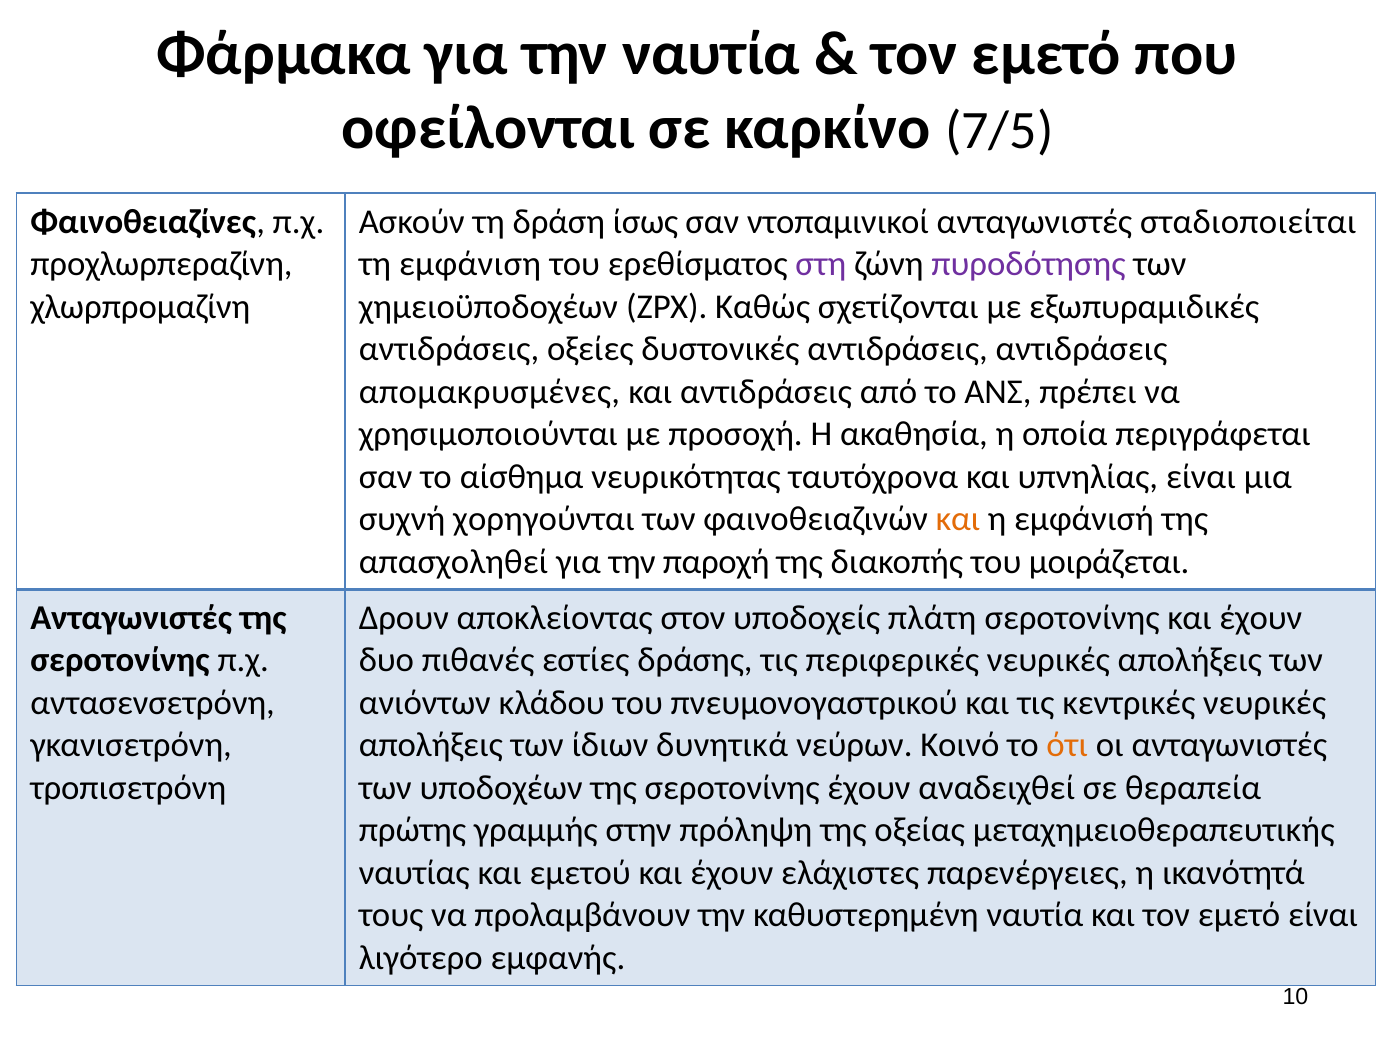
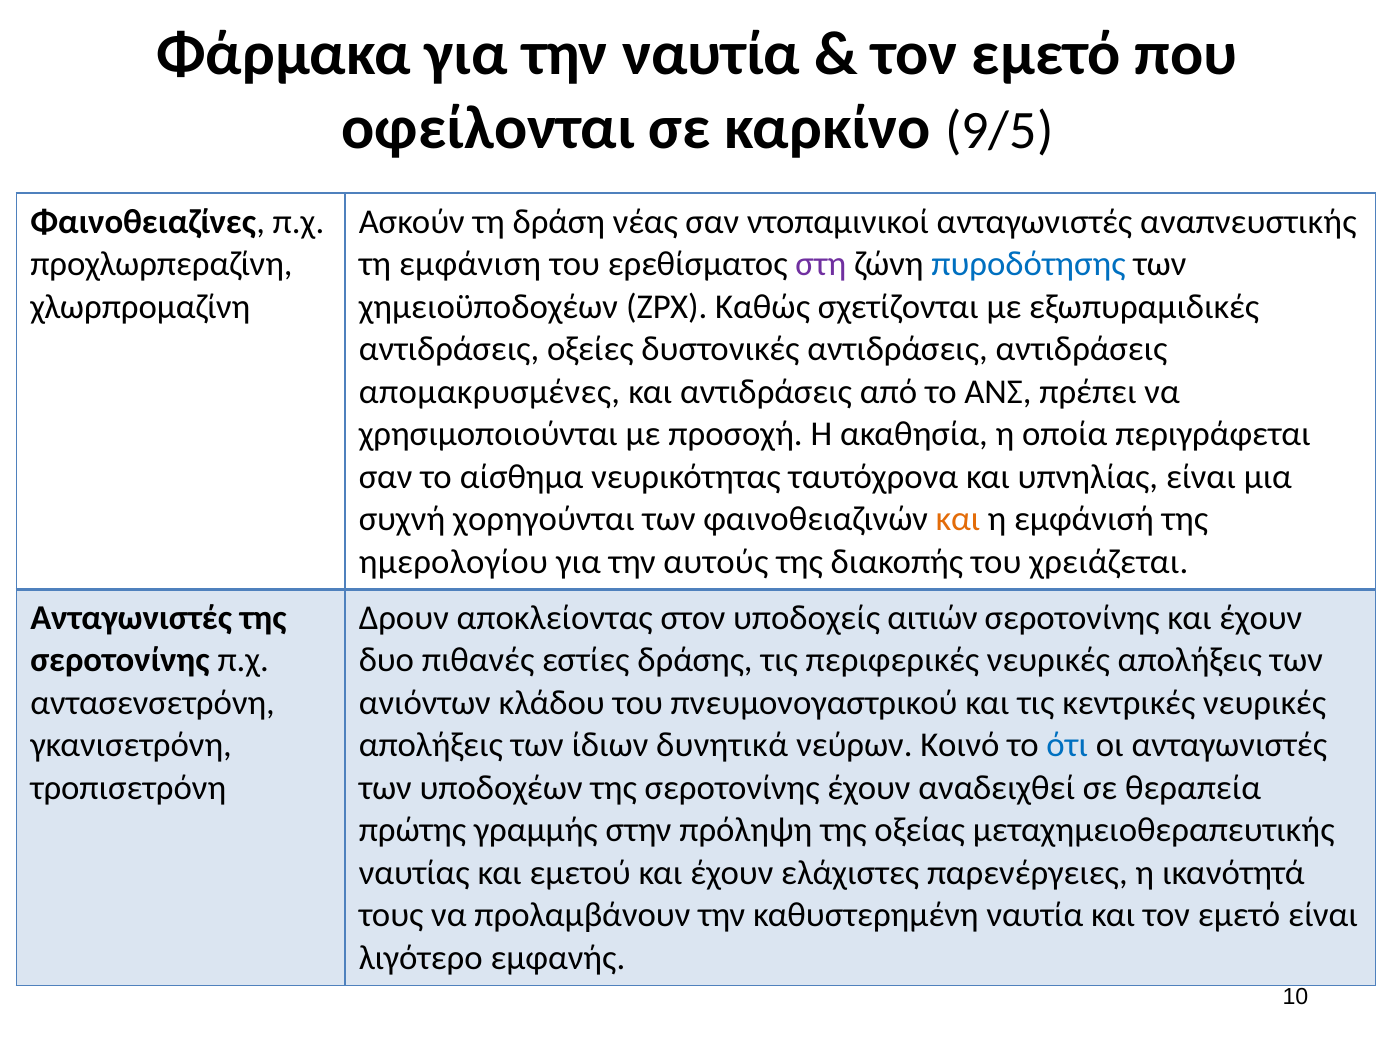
7/5: 7/5 -> 9/5 (999, 131)
ίσως: ίσως -> νέας (645, 222)
σταδιοποιείται: σταδιοποιείται -> αναπνευστικής (1248, 222)
πυροδότησης colour: purple -> blue (1029, 264)
απασχοληθεί: απασχοληθεί -> ημερολογίου (453, 562)
παροχή: παροχή -> αυτούς (716, 562)
μοιράζεται: μοιράζεται -> χρειάζεται (1109, 562)
πλάτη: πλάτη -> αιτιών (932, 618)
ότι colour: orange -> blue (1067, 745)
